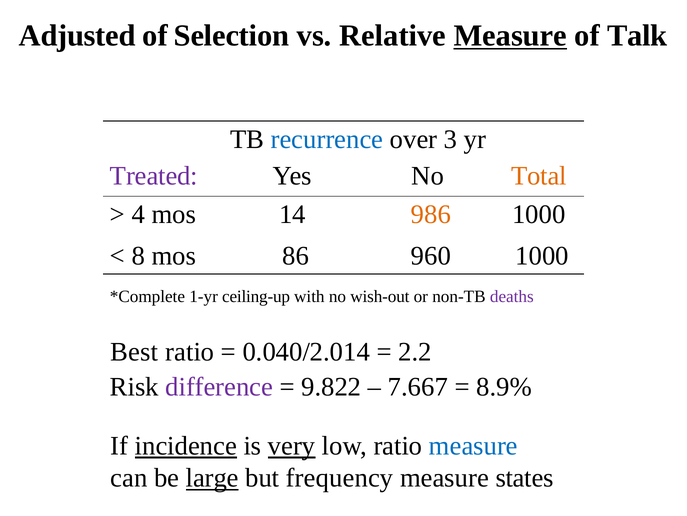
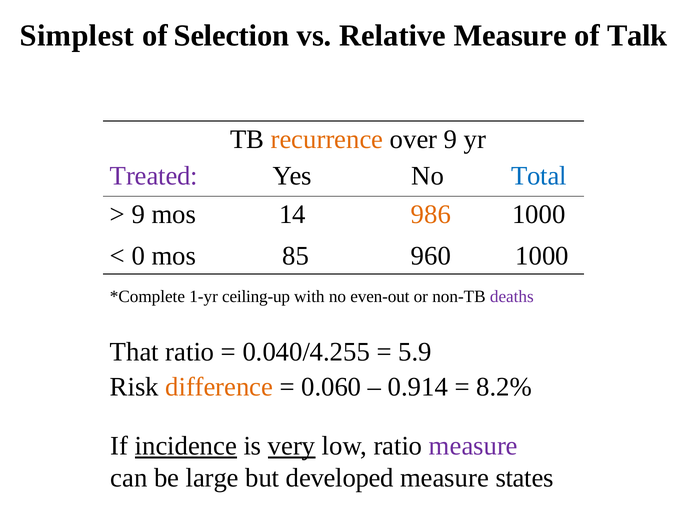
Adjusted: Adjusted -> Simplest (77, 36)
Measure underline: present -> none (510, 36)
recurrence colour: blue -> orange (327, 139)
over 3: 3 -> 9 (451, 139)
Total colour: orange -> blue (539, 176)
4: 4 -> 9 (138, 214)
8: 8 -> 0 (138, 256)
86: 86 -> 85 (296, 256)
wish-out: wish-out -> even-out (380, 296)
Best: Best -> That (134, 351)
0.040/2.014: 0.040/2.014 -> 0.040/4.255 (306, 351)
2.2: 2.2 -> 5.9 (415, 351)
difference colour: purple -> orange (219, 386)
9.822: 9.822 -> 0.060 (331, 386)
7.667: 7.667 -> 0.914 (418, 386)
8.9%: 8.9% -> 8.2% (504, 386)
measure colour: blue -> purple (473, 445)
large underline: present -> none (212, 477)
frequency: frequency -> developed (340, 477)
